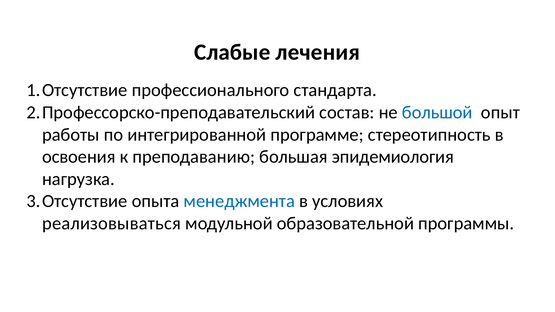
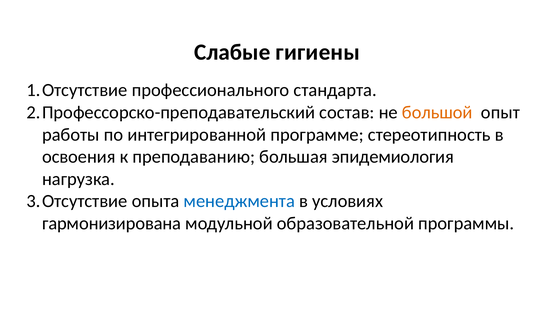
лечения: лечения -> гигиены (318, 52)
большой colour: blue -> orange (437, 112)
реализовываться: реализовываться -> гармонизирована (112, 223)
